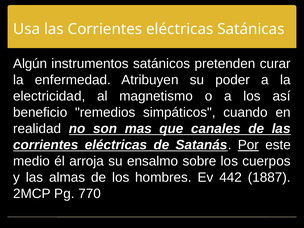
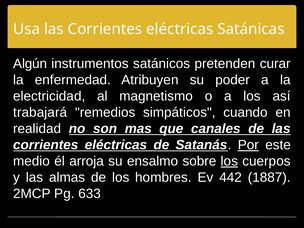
beneficio: beneficio -> trabajará (40, 112)
los underline: none -> present (229, 161)
770: 770 -> 633 (90, 194)
